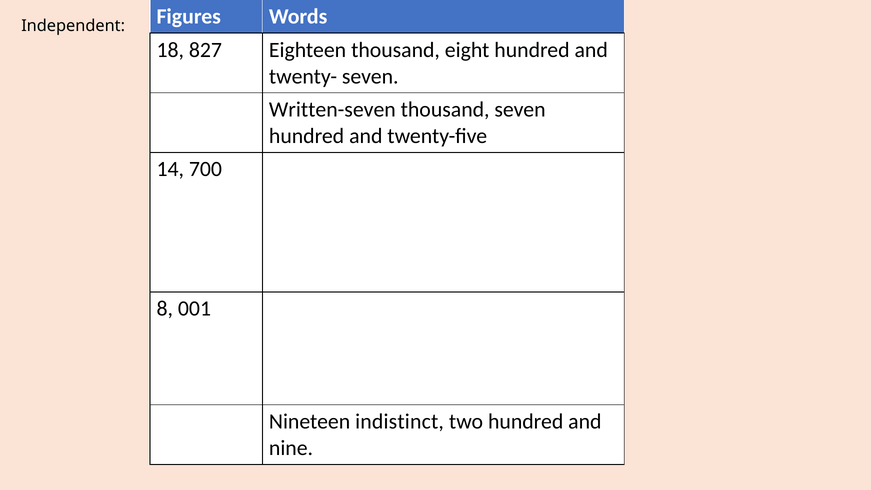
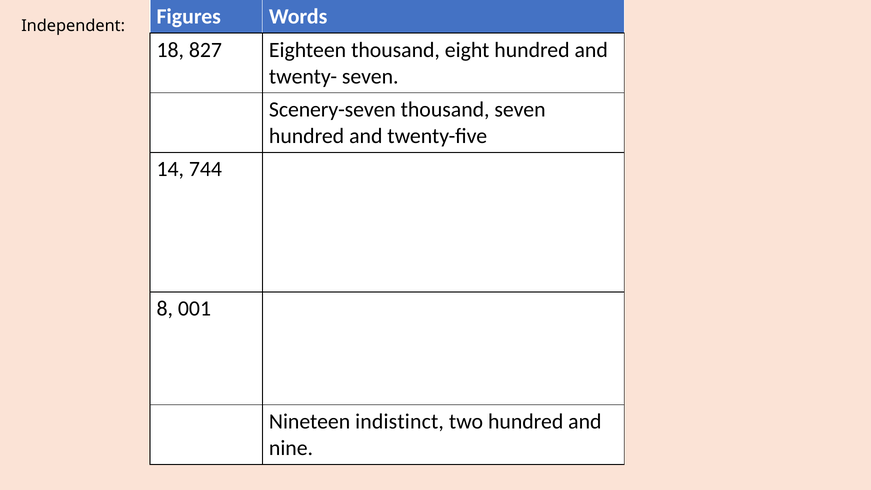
Written-seven: Written-seven -> Scenery-seven (332, 110)
700: 700 -> 744 (205, 169)
